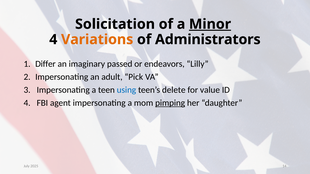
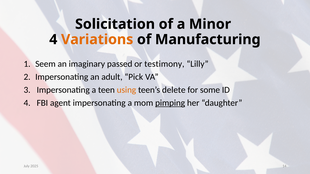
Minor underline: present -> none (210, 24)
Administrators: Administrators -> Manufacturing (208, 40)
Differ: Differ -> Seem (45, 64)
endeavors: endeavors -> testimony (164, 64)
using colour: blue -> orange (126, 90)
value: value -> some (210, 90)
